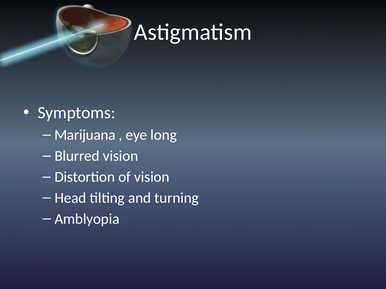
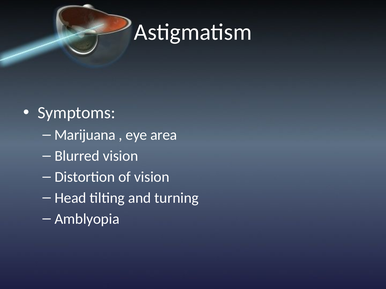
long: long -> area (164, 135)
